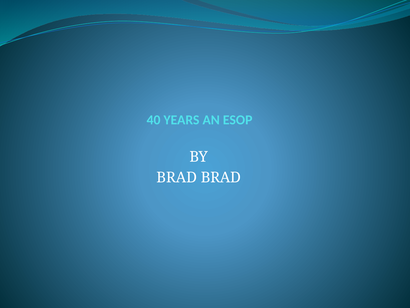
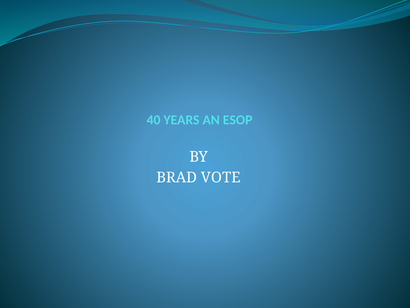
BRAD BRAD: BRAD -> VOTE (221, 177)
